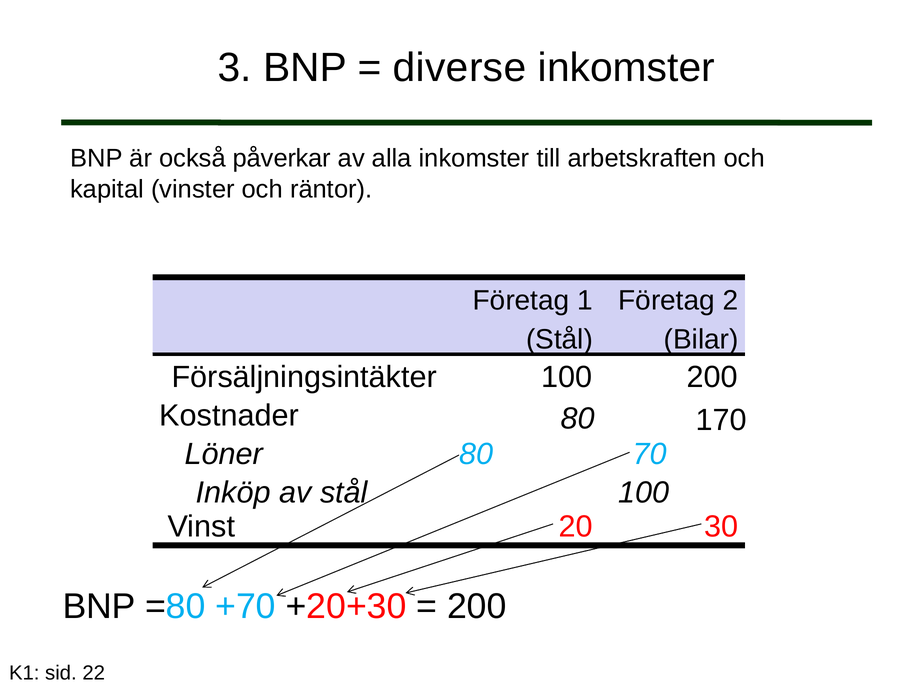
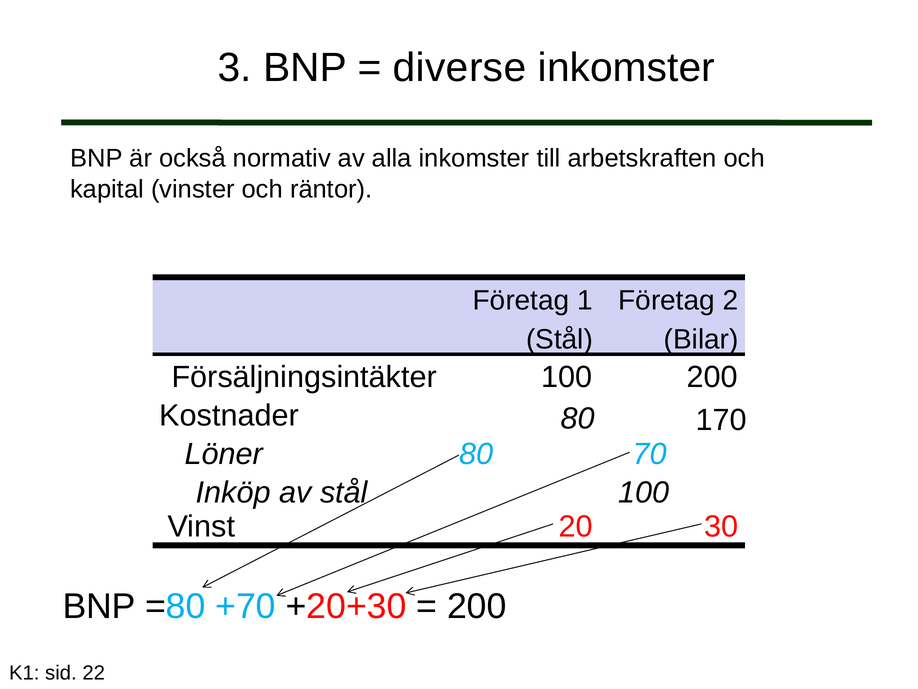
påverkar: påverkar -> normativ (282, 158)
